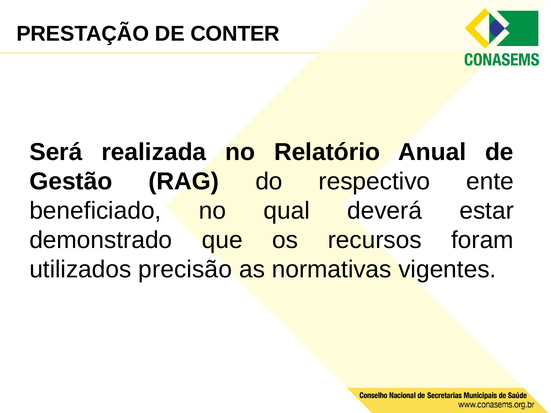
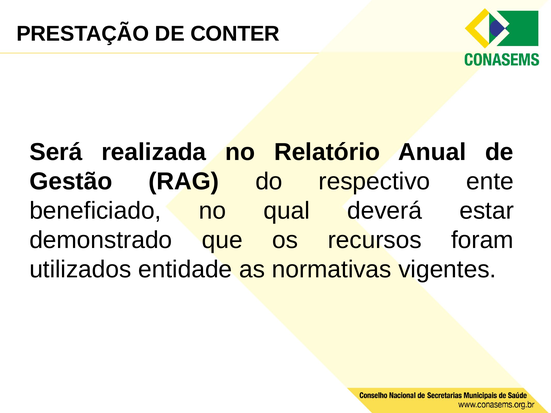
precisão: precisão -> entidade (185, 270)
